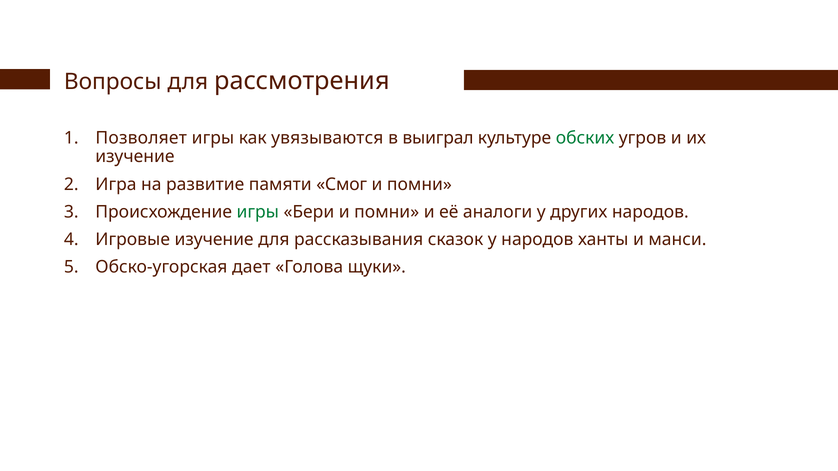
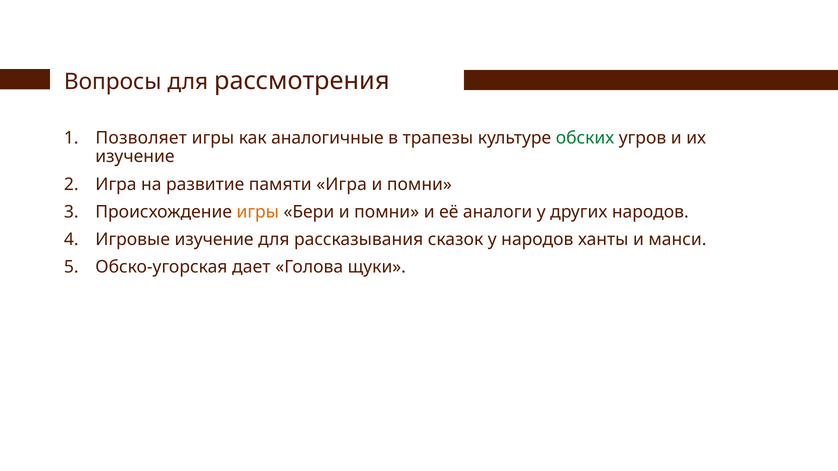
увязываются: увязываются -> аналогичные (327, 138)
выиграл: выиграл -> трапезы (438, 138)
памяти Смог: Смог -> Игра (342, 184)
игры colour: green -> orange (258, 212)
